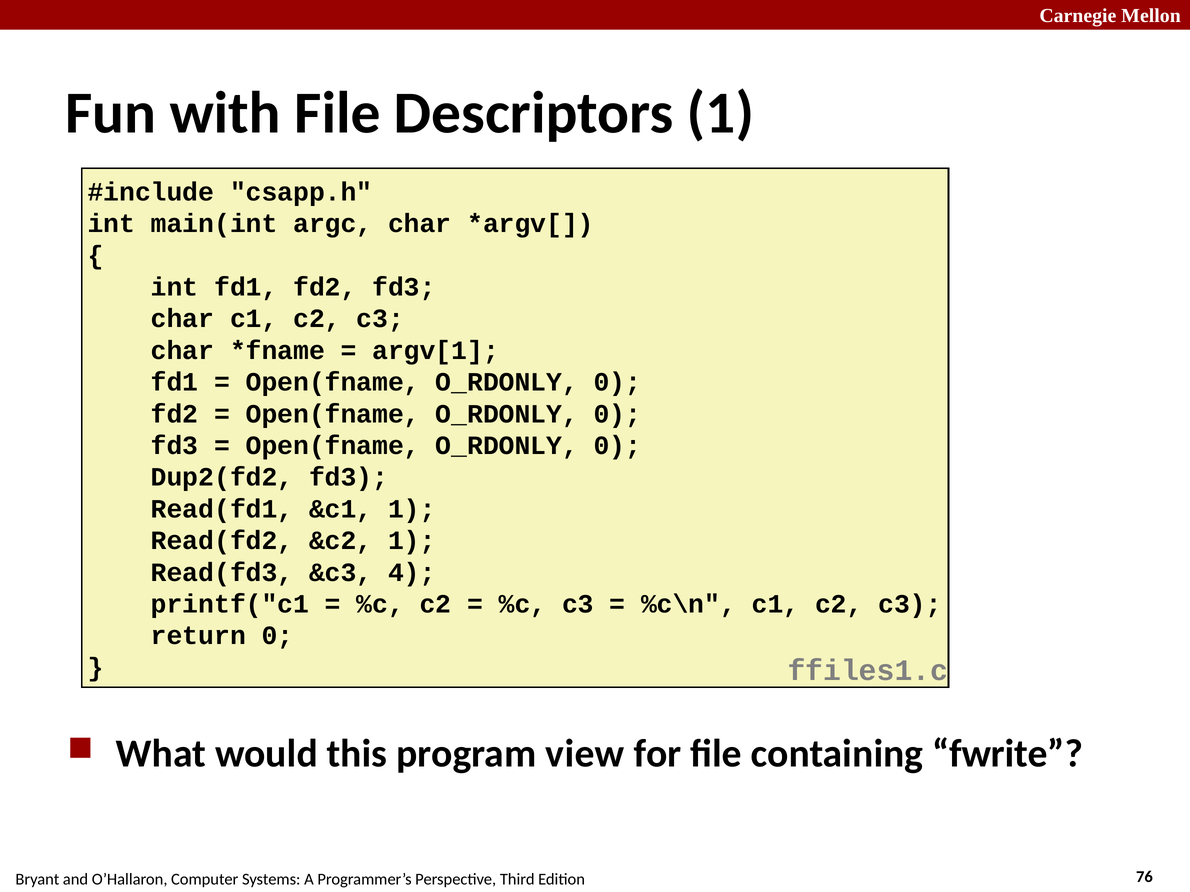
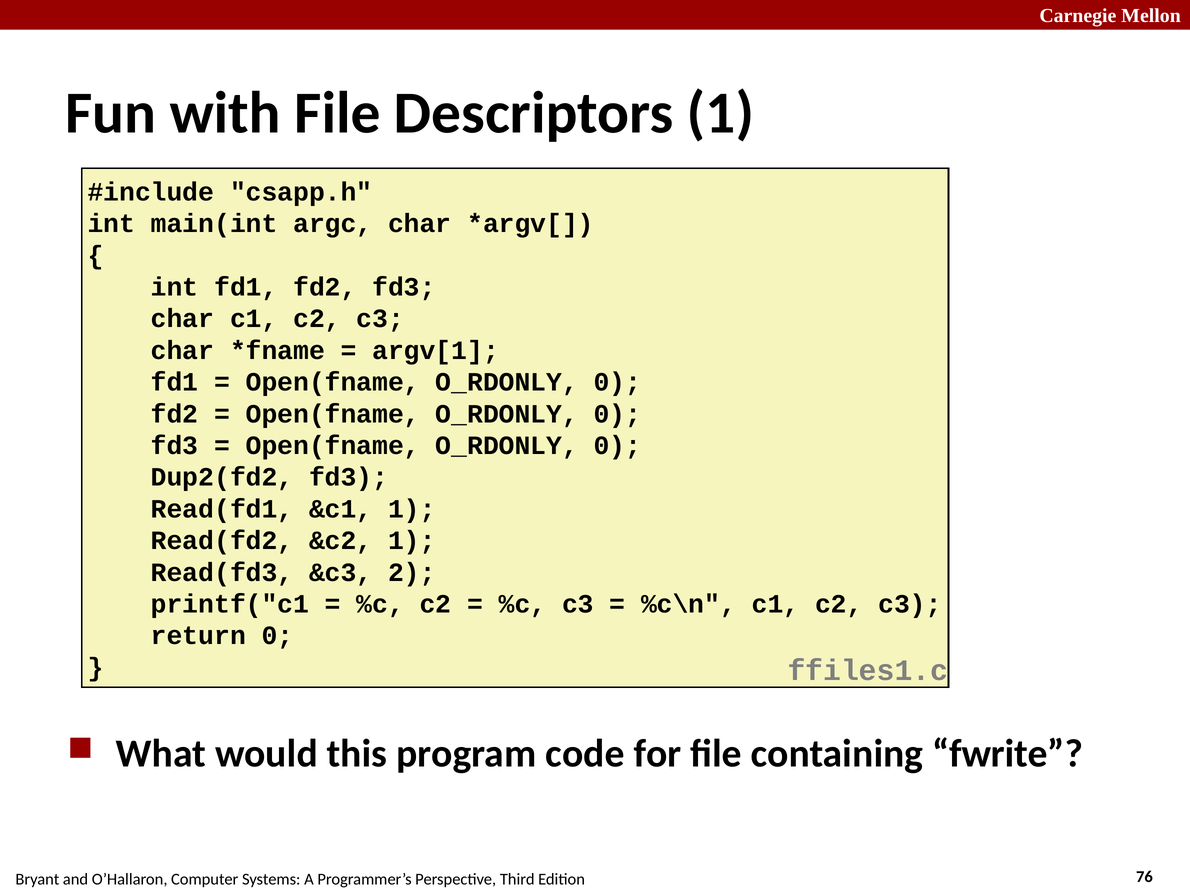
4: 4 -> 2 (412, 573)
view: view -> code (585, 754)
